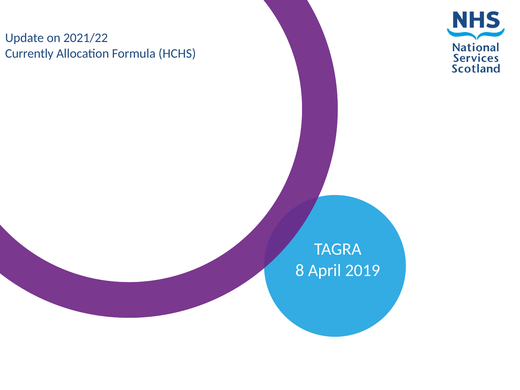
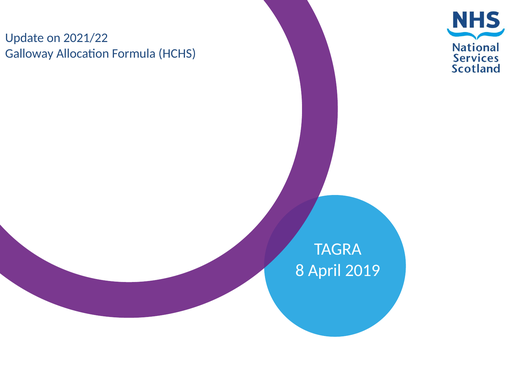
Currently: Currently -> Galloway (29, 54)
